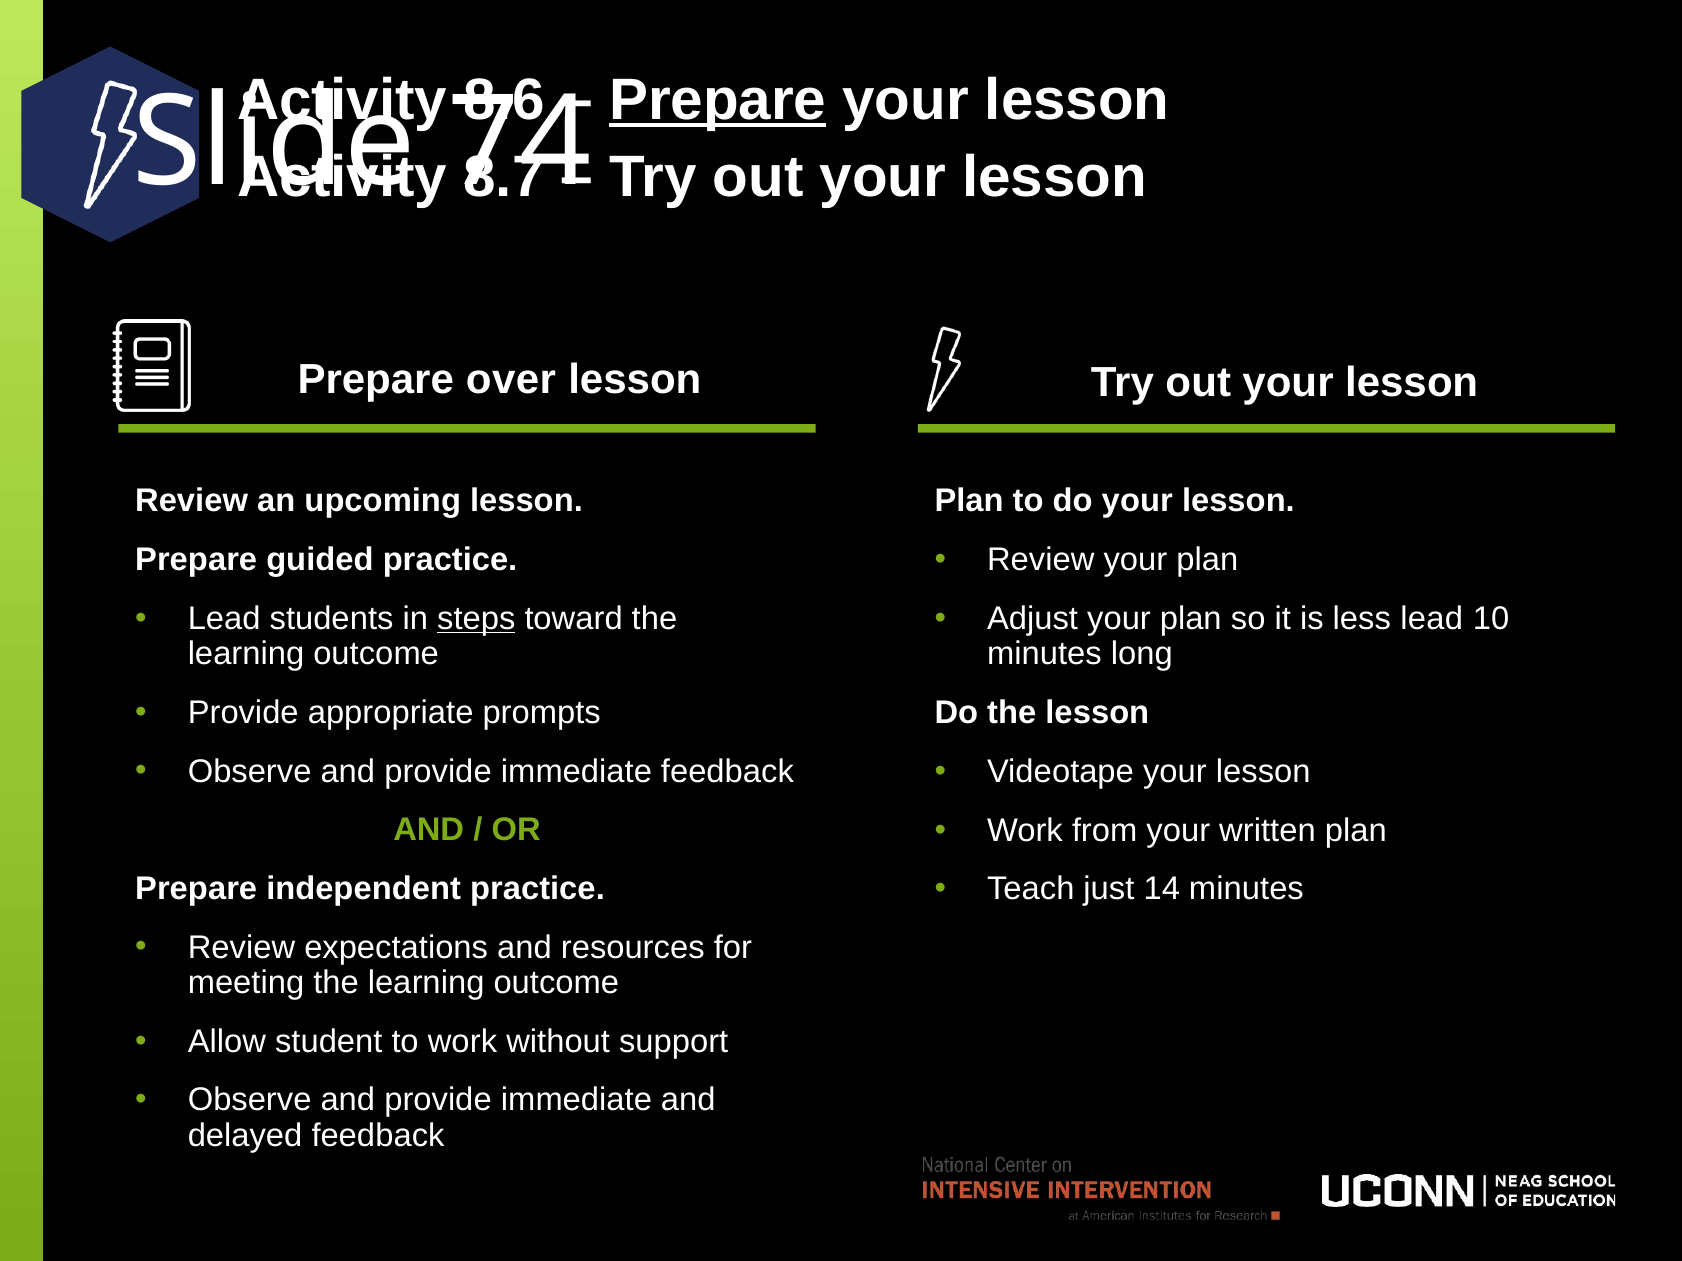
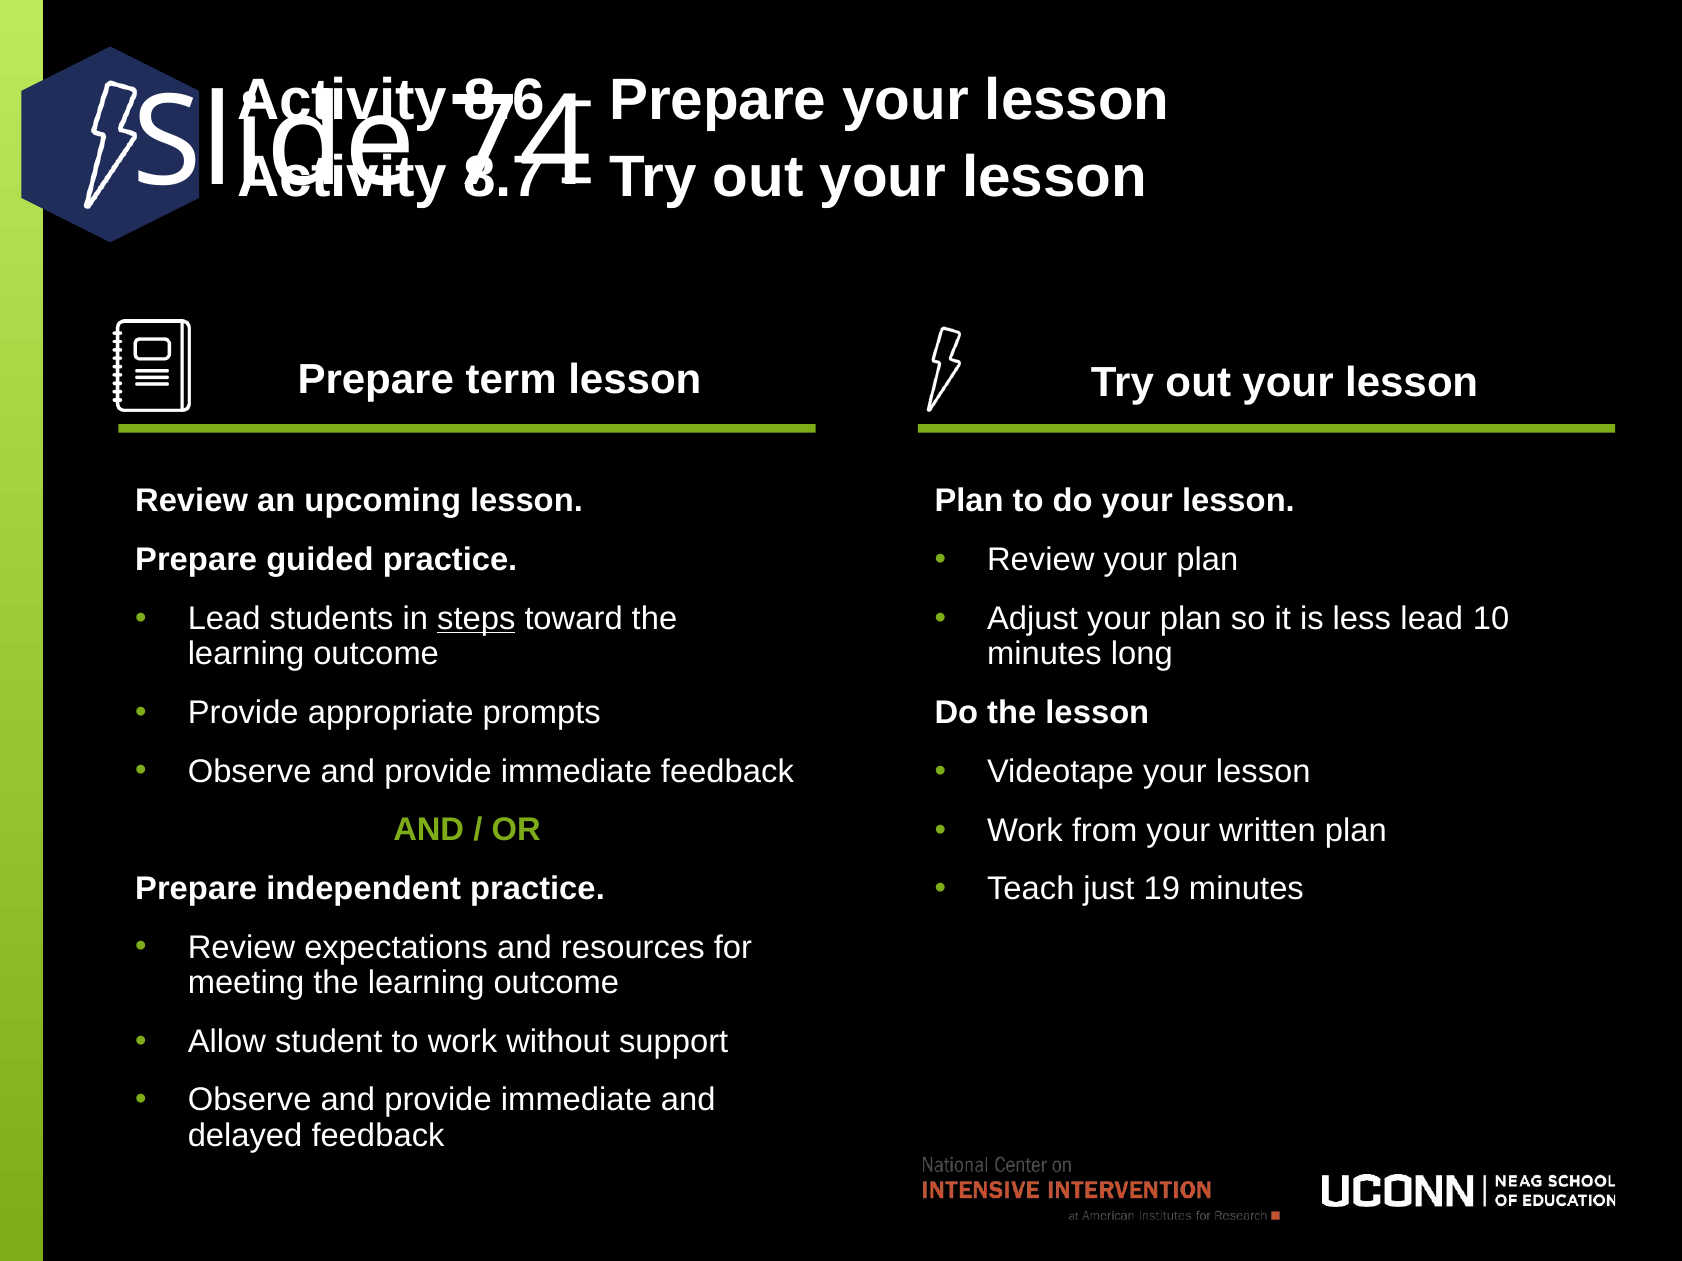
Prepare underline: present -> none (718, 100)
over: over -> term (511, 380)
14: 14 -> 19 (1162, 890)
